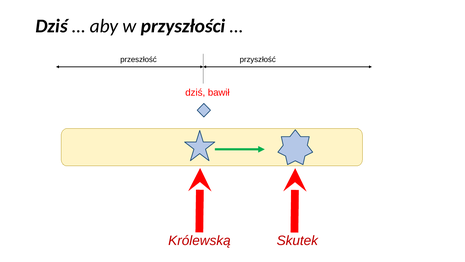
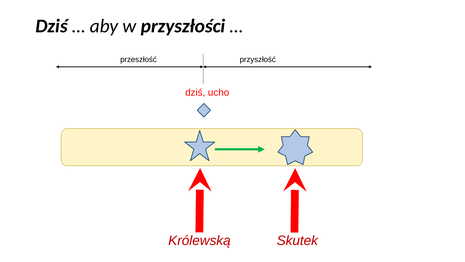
bawił: bawił -> ucho (219, 93)
